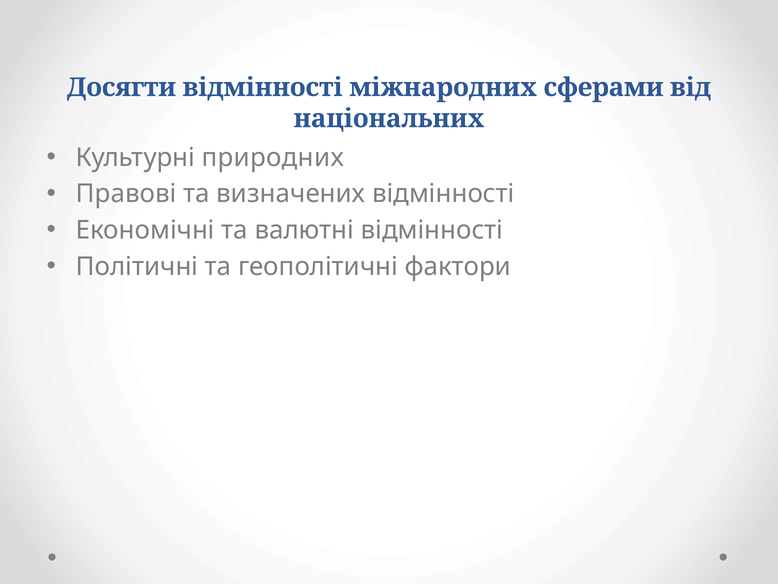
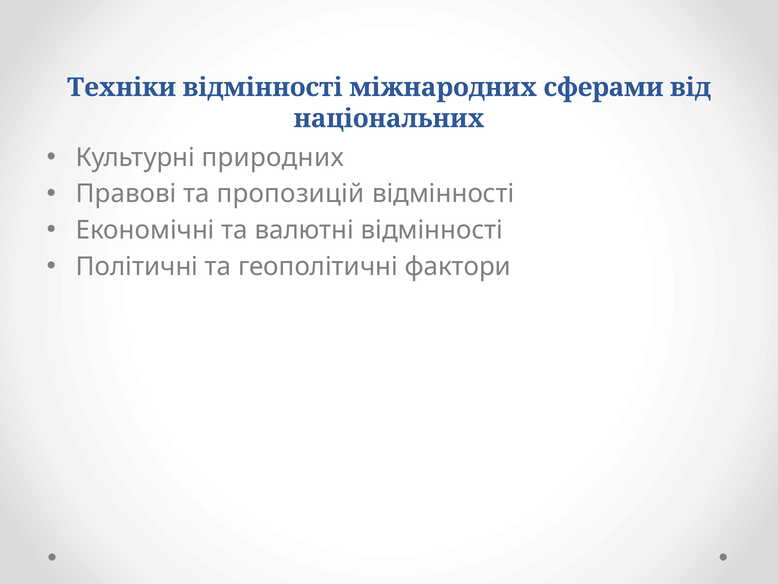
Досягти: Досягти -> Техніки (121, 87)
визначених: визначених -> пропозицій (291, 194)
